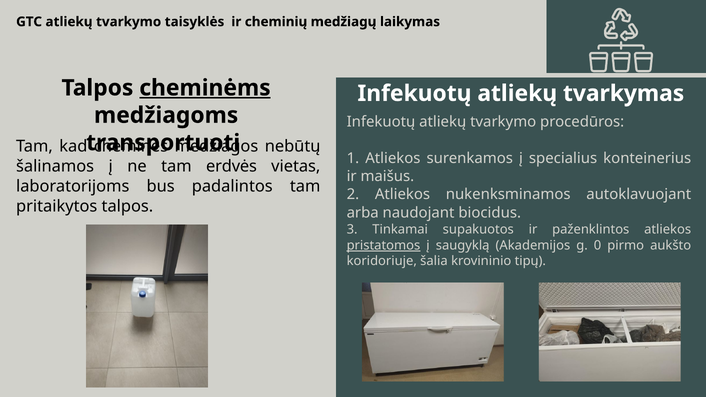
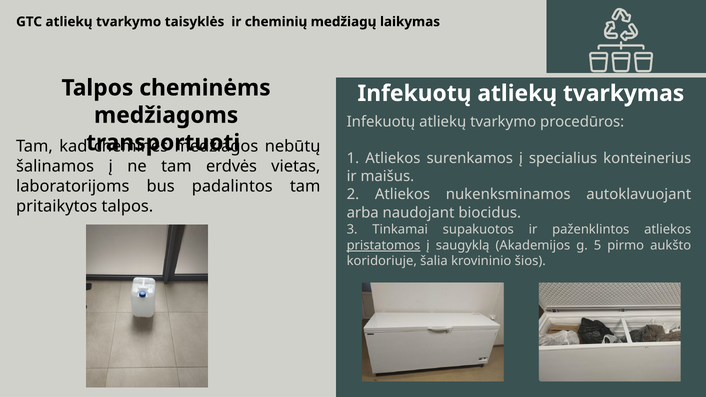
cheminėms underline: present -> none (205, 88)
0: 0 -> 5 (598, 245)
tipų: tipų -> šios (530, 261)
